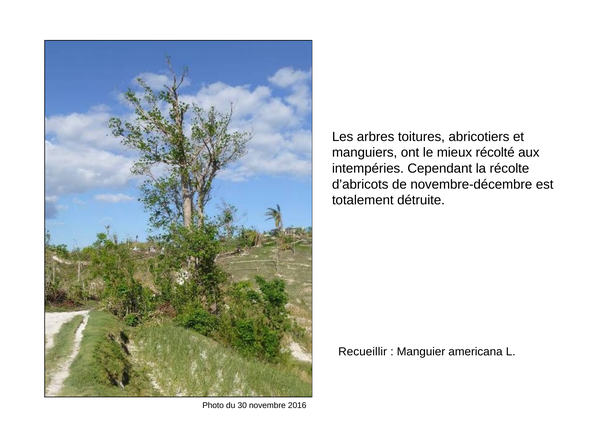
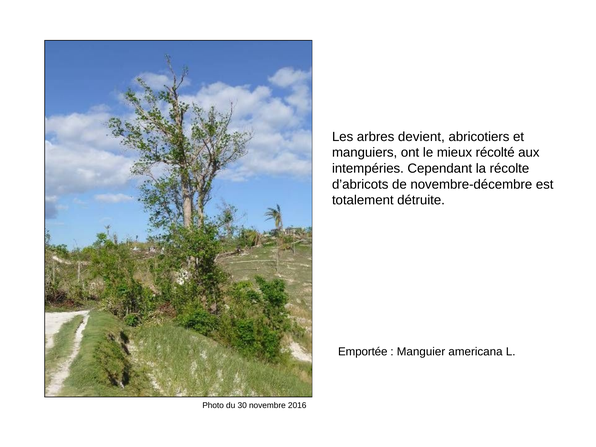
toitures: toitures -> devient (421, 137)
Recueillir: Recueillir -> Emportée (363, 352)
